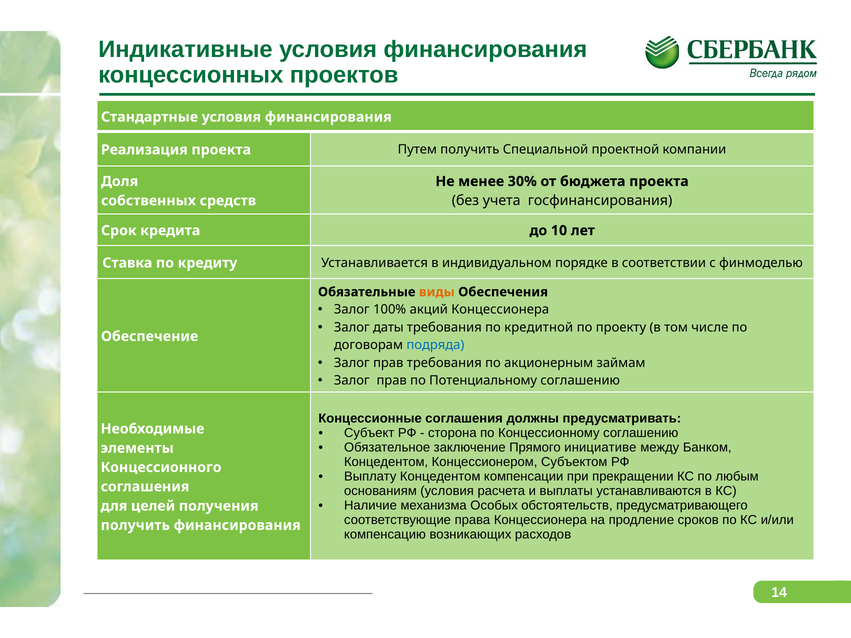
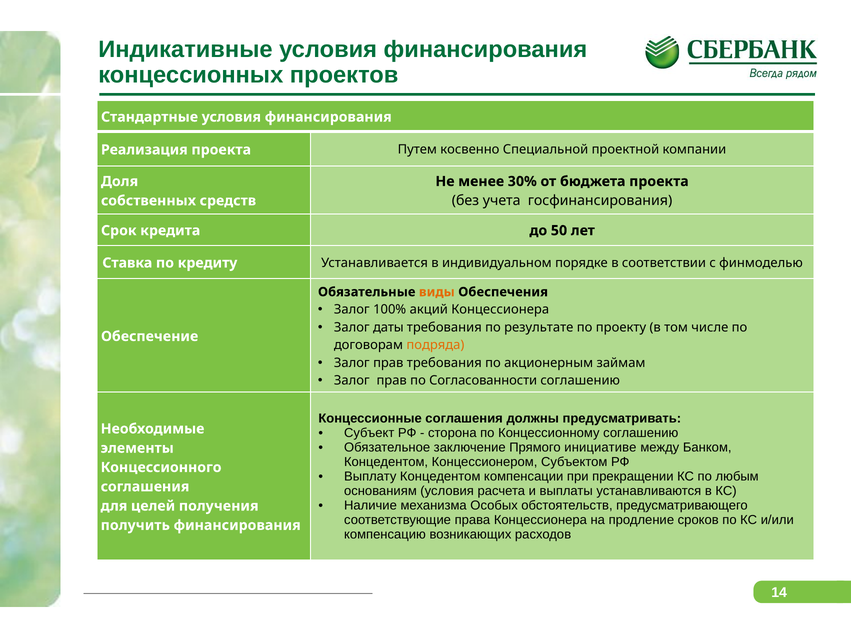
Путем получить: получить -> косвенно (470, 150)
10: 10 -> 50 (559, 231)
кредитной: кредитной -> результате (539, 328)
подряда colour: blue -> orange (435, 345)
Потенциальному: Потенциальному -> Согласованности (483, 381)
